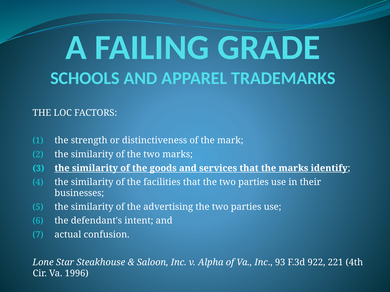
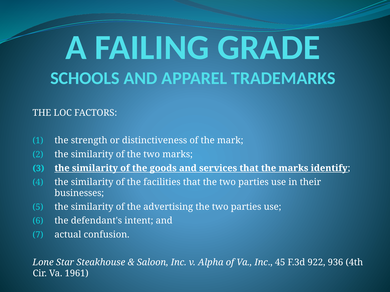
93: 93 -> 45 (280, 263)
221: 221 -> 936 (335, 263)
1996: 1996 -> 1961 (77, 274)
